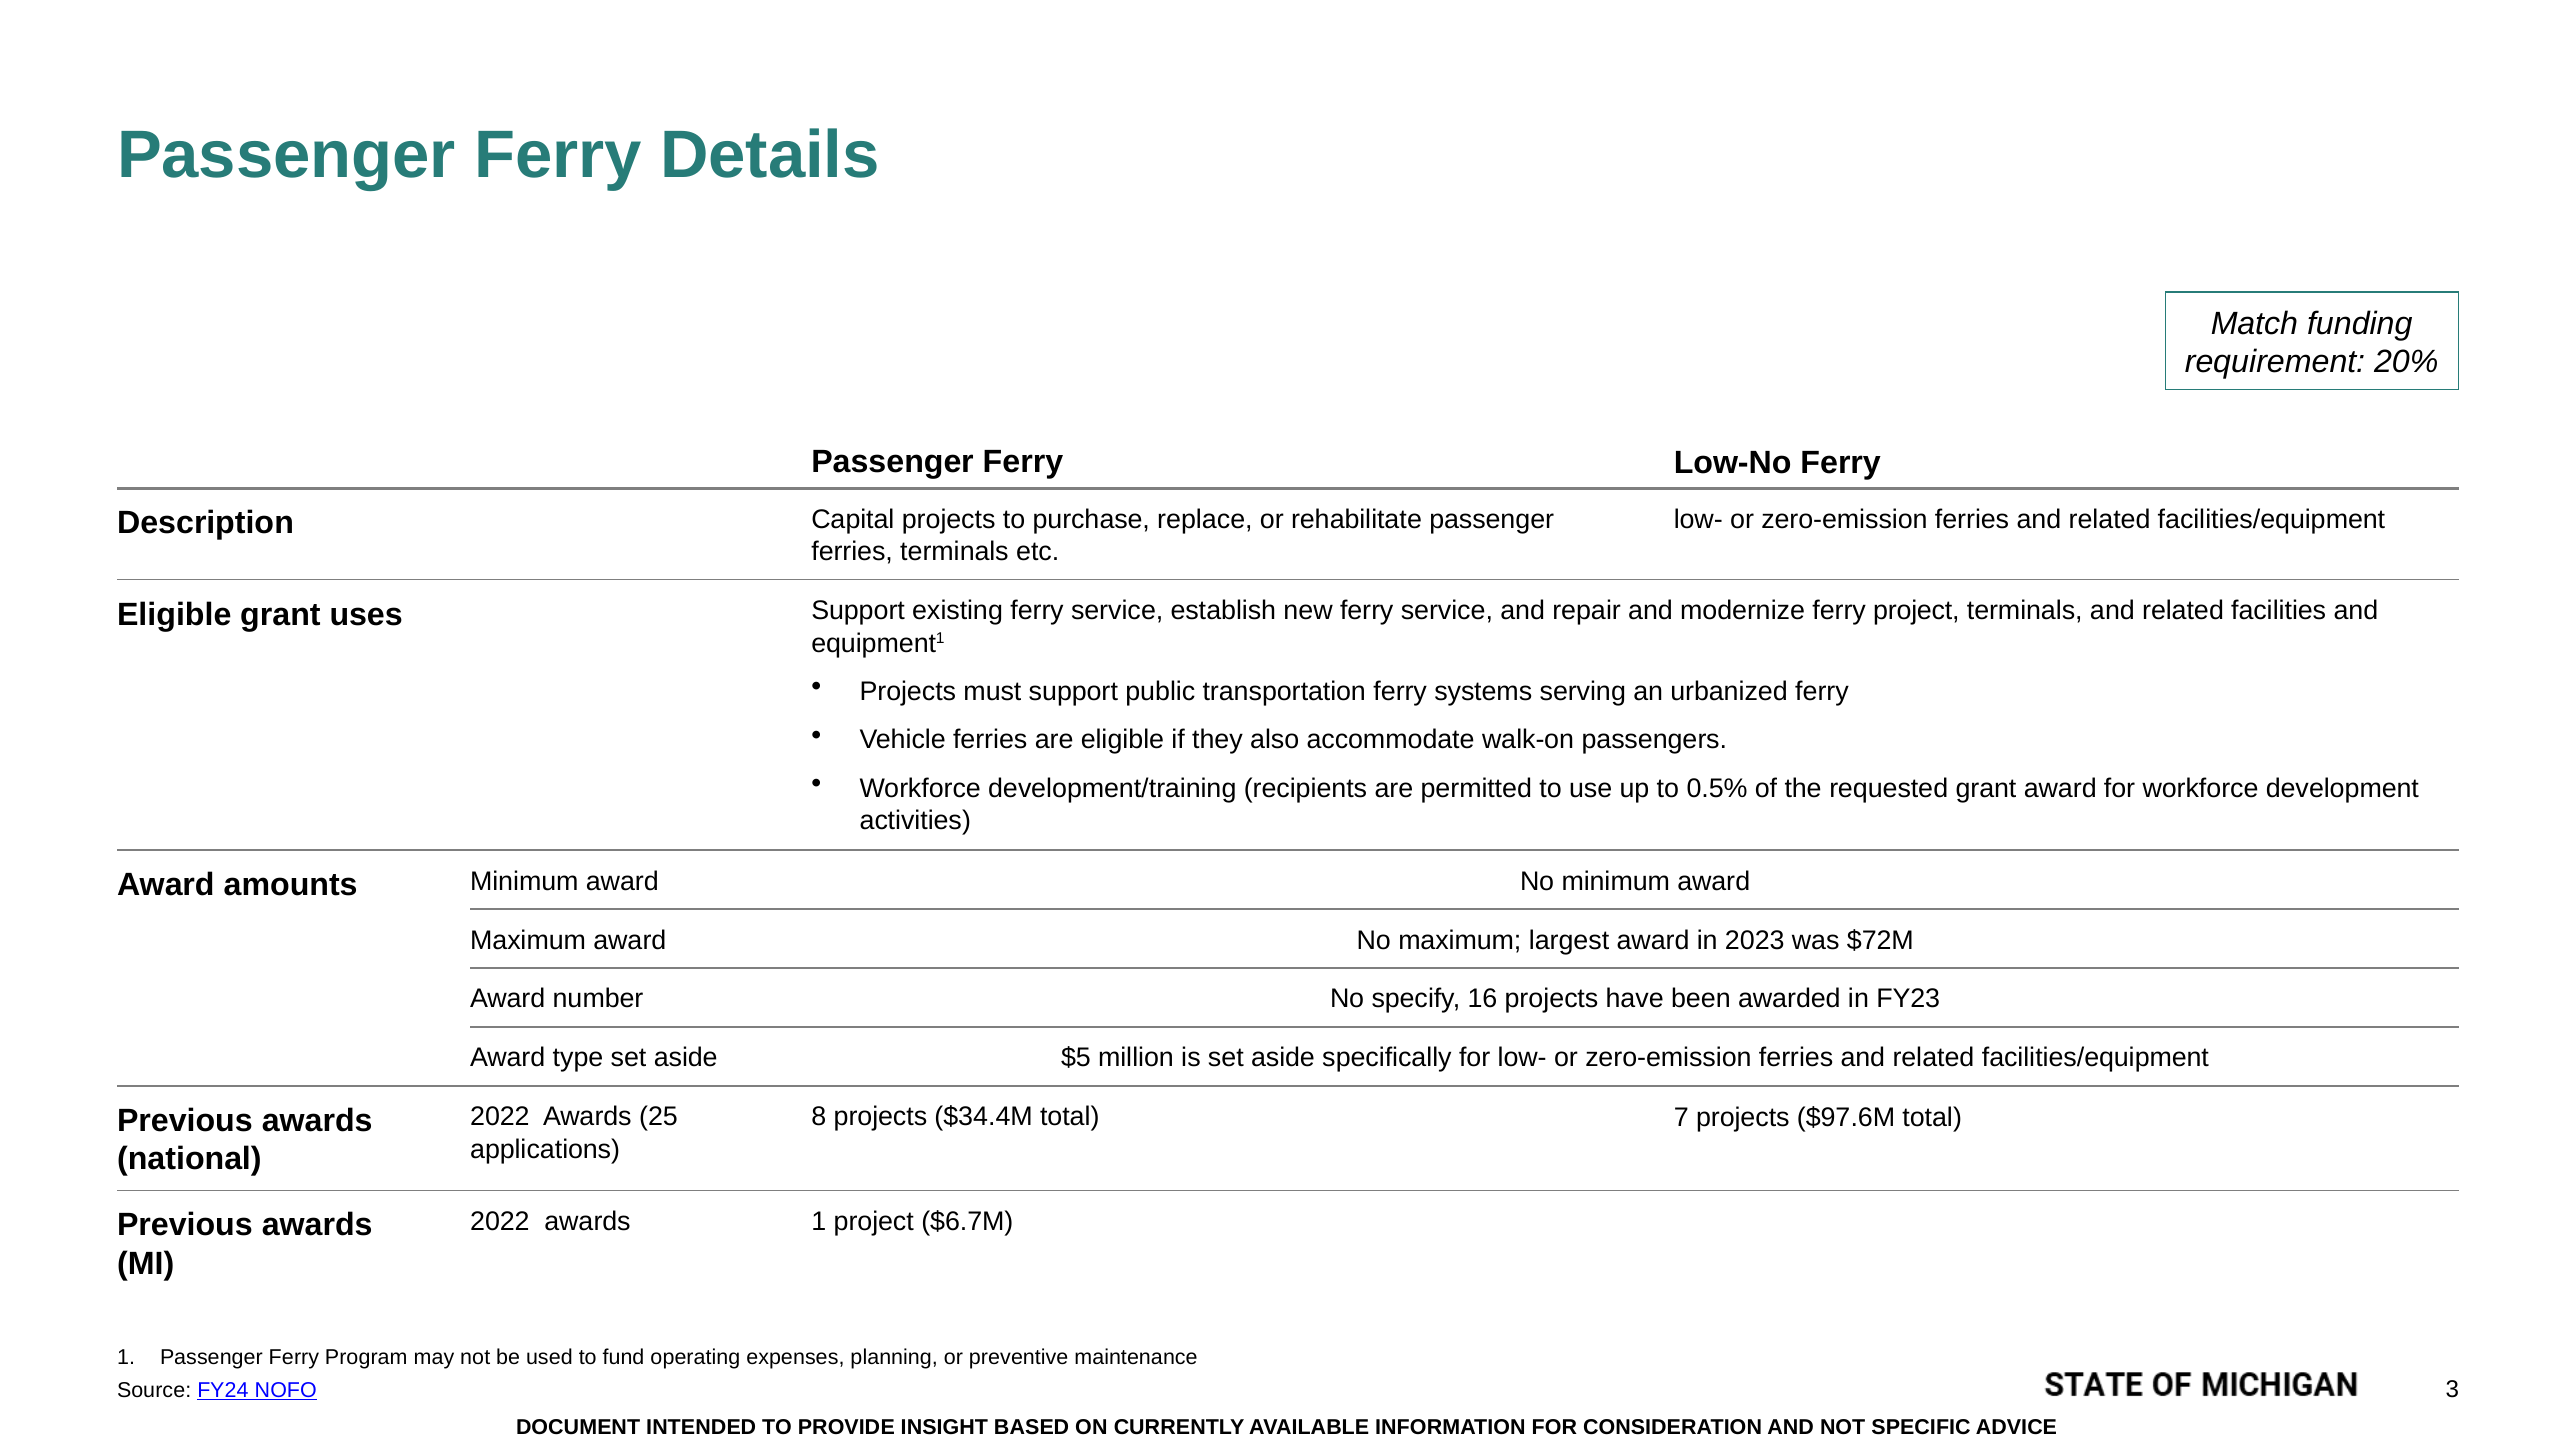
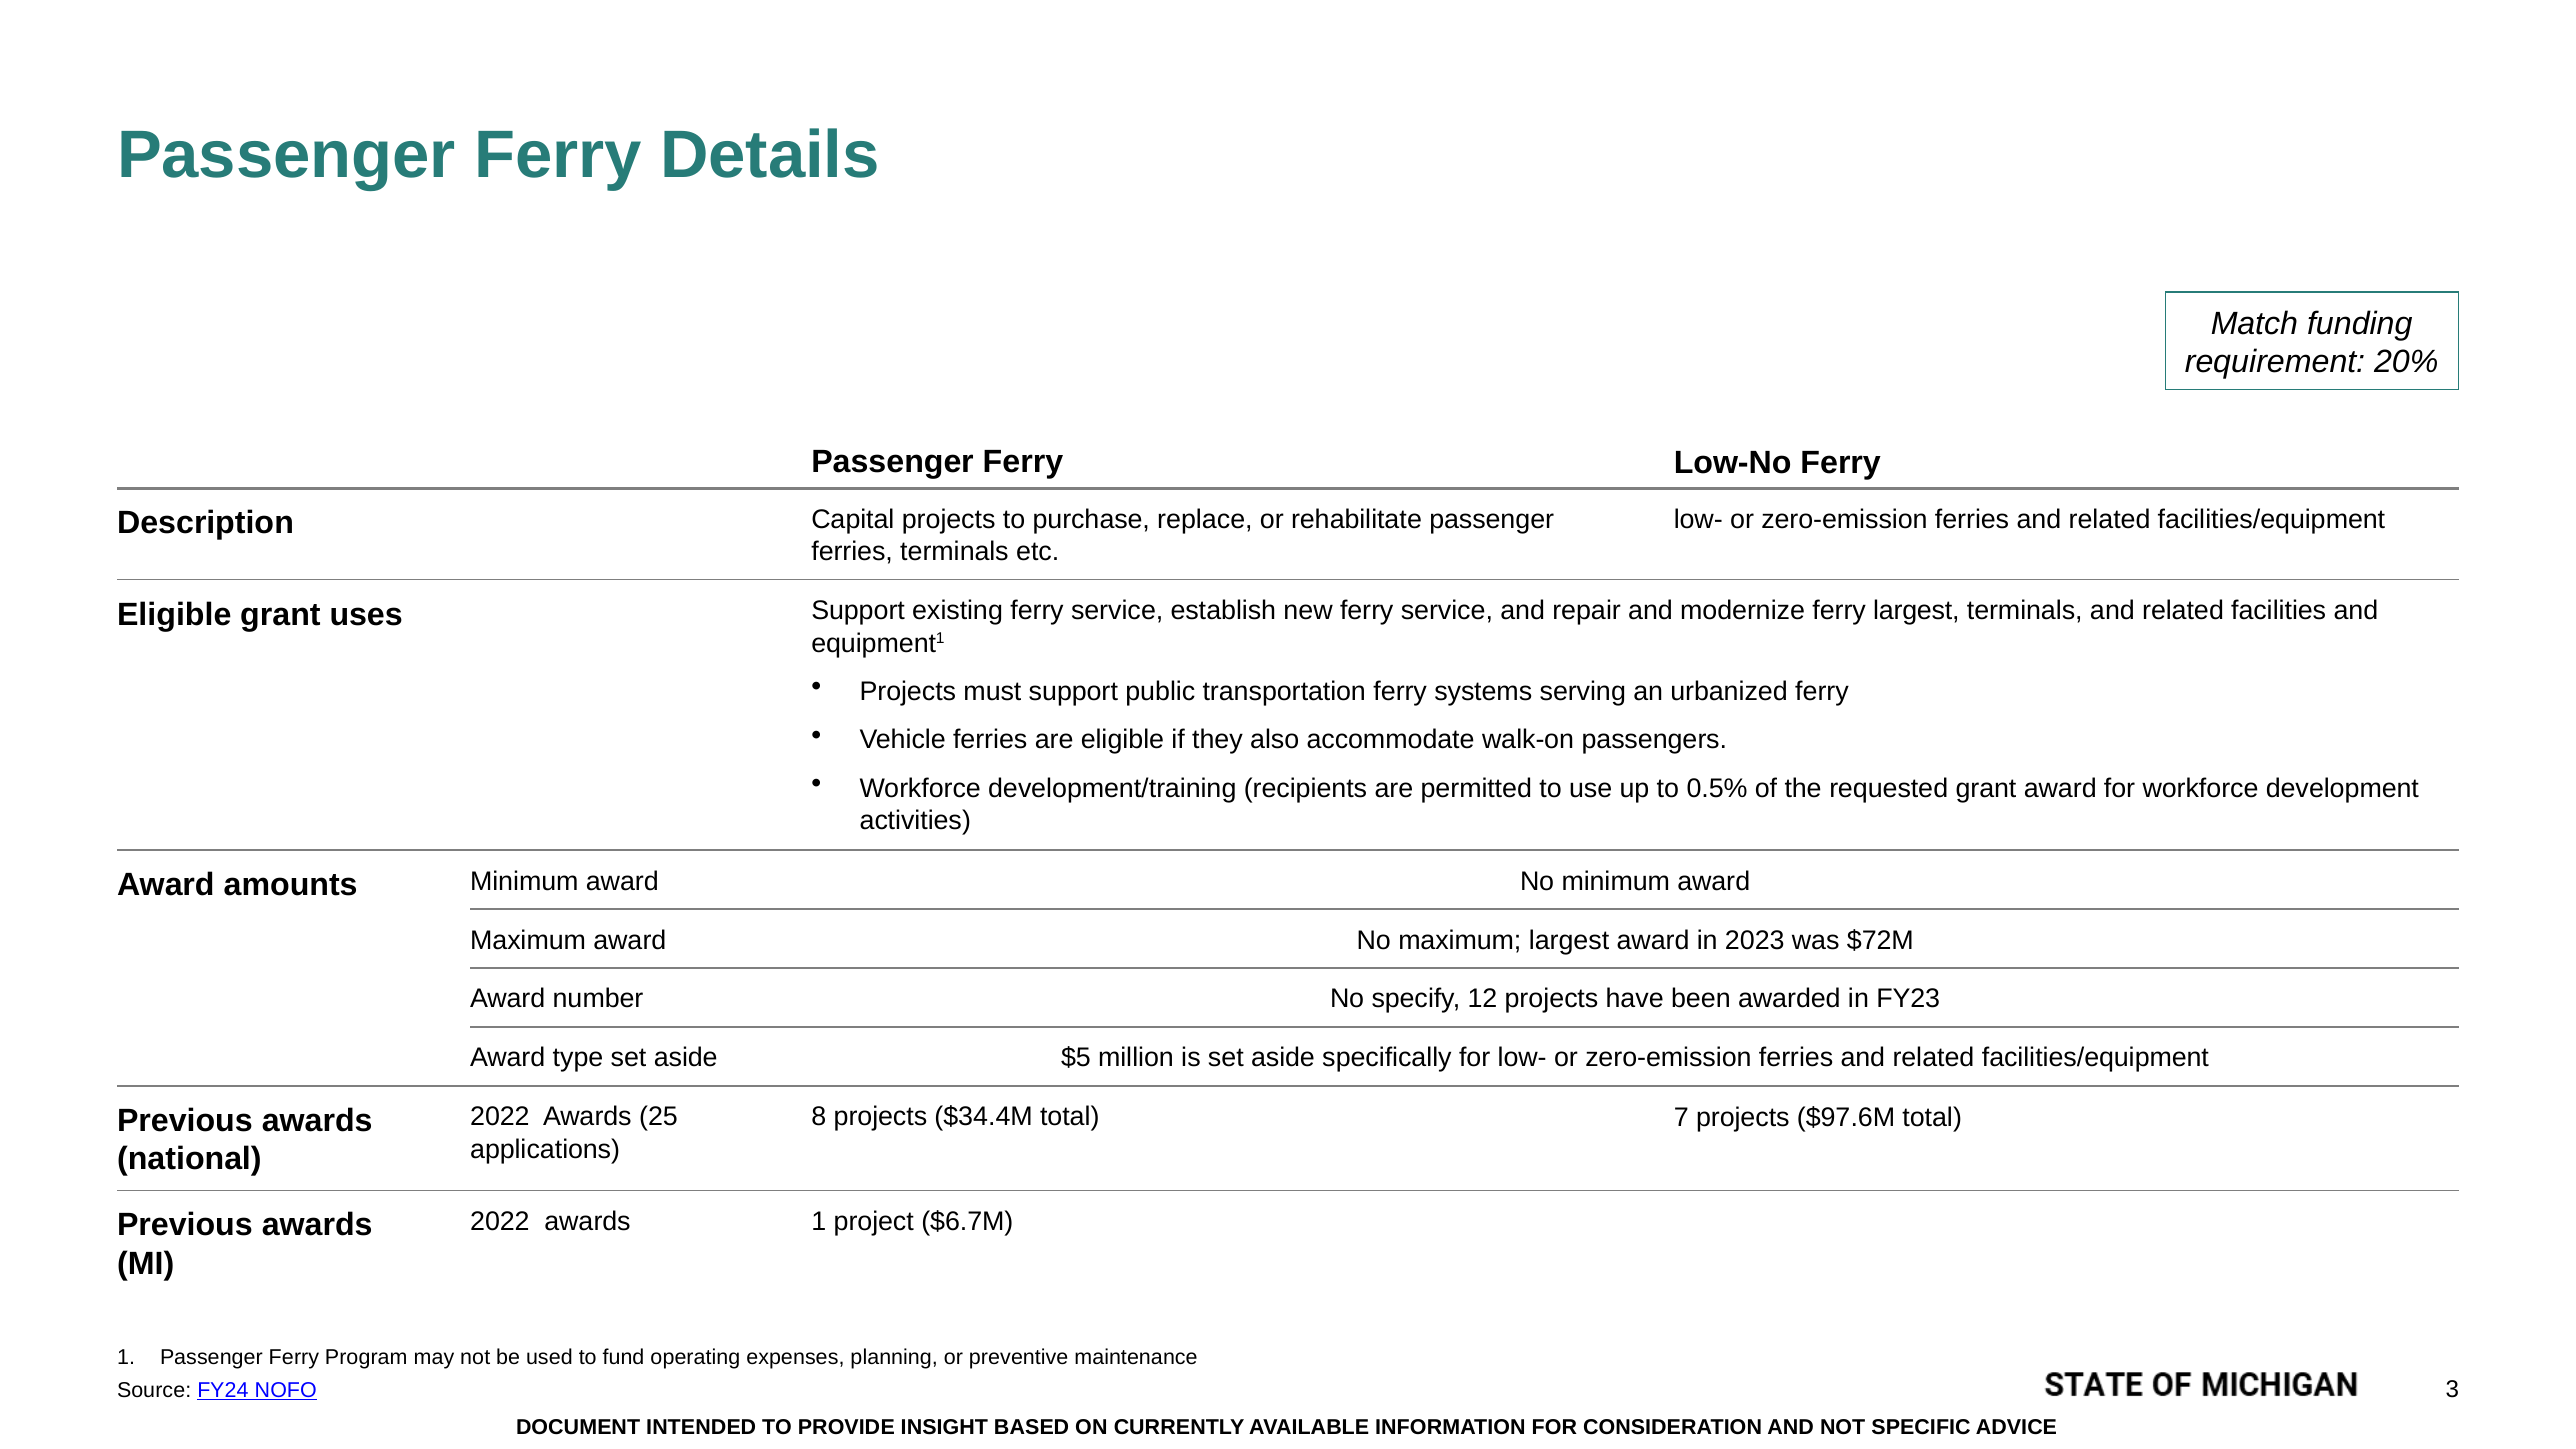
ferry project: project -> largest (1916, 611)
16: 16 -> 12 (1483, 999)
